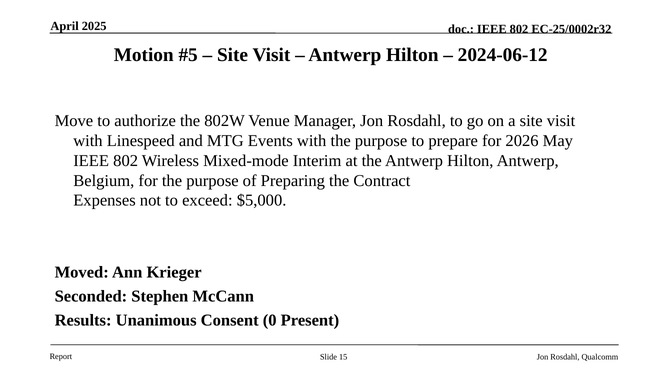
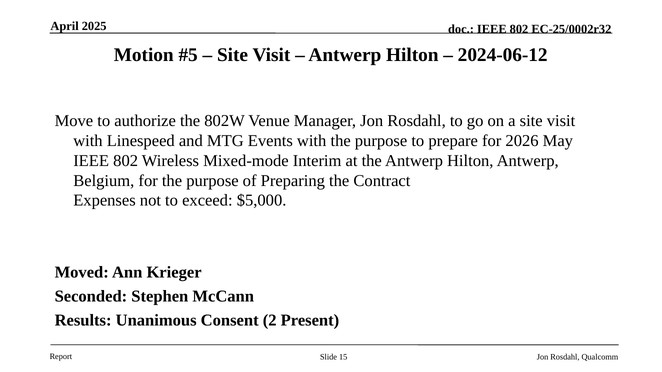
0: 0 -> 2 (270, 321)
